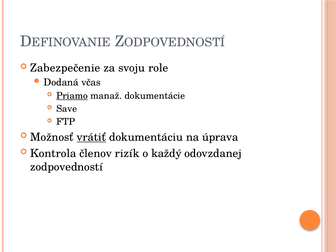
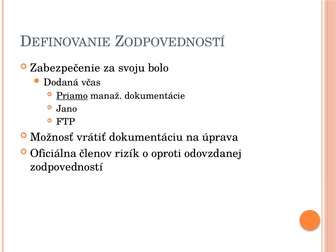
role: role -> bolo (158, 68)
Save: Save -> Jano (67, 109)
vrátiť underline: present -> none (91, 137)
Kontrola: Kontrola -> Oficiálna (53, 153)
každý: každý -> oproti (166, 153)
